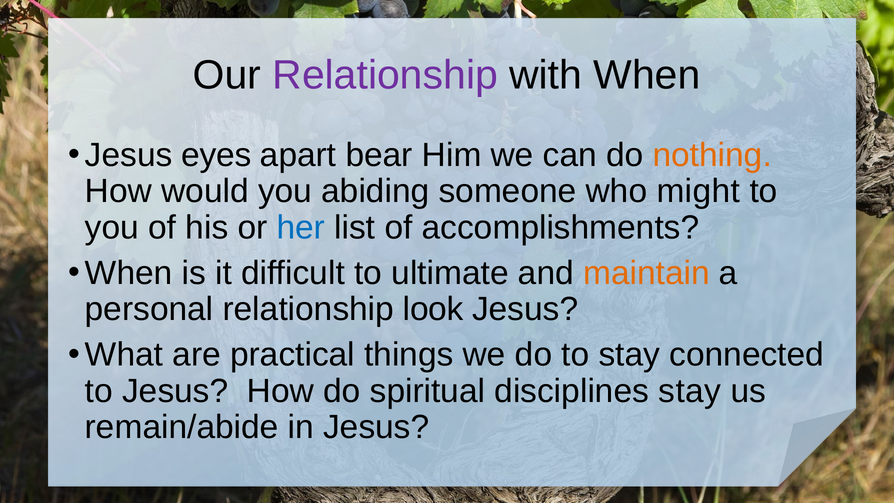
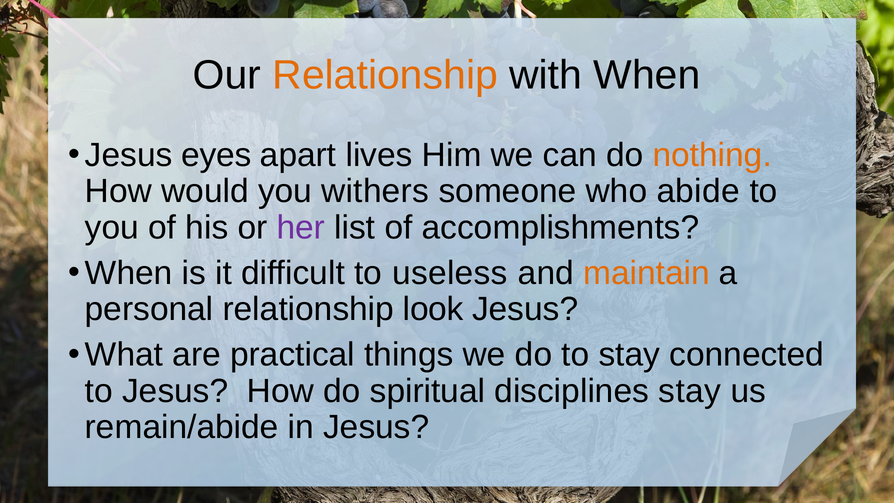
Relationship colour: purple -> orange (385, 75)
bear: bear -> lives (379, 155)
abiding: abiding -> withers (375, 191)
might: might -> abide (698, 191)
her colour: blue -> purple (301, 228)
ultimate: ultimate -> useless (450, 273)
